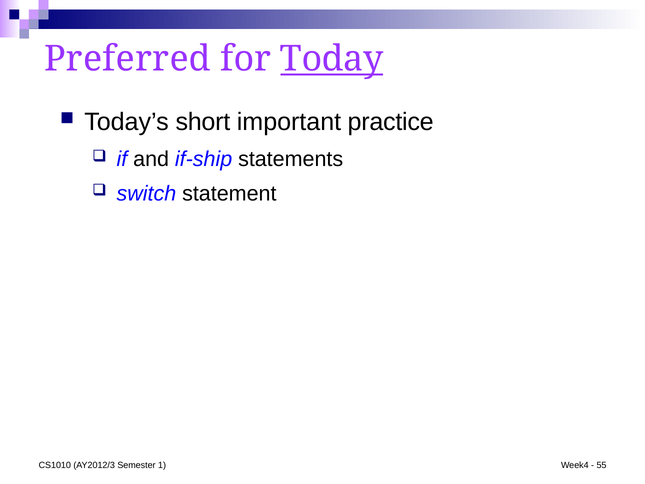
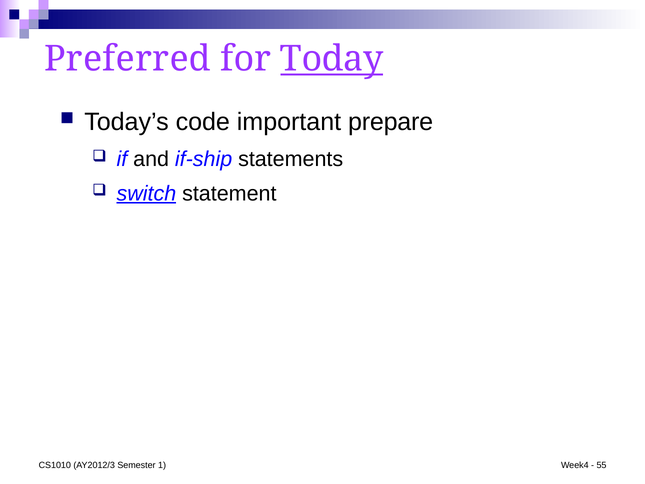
short: short -> code (203, 122)
practice: practice -> prepare (391, 122)
switch underline: none -> present (146, 194)
